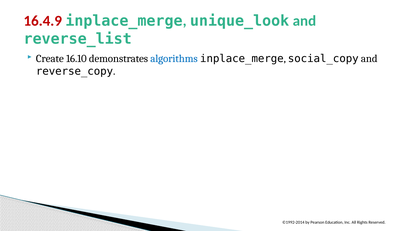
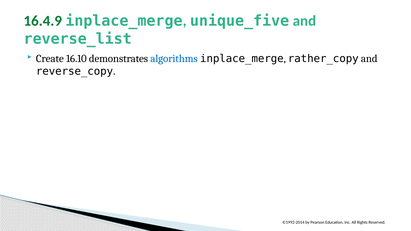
16.4.9 colour: red -> green (43, 21)
unique_look: unique_look -> unique_five (240, 21)
social_copy: social_copy -> rather_copy (323, 59)
